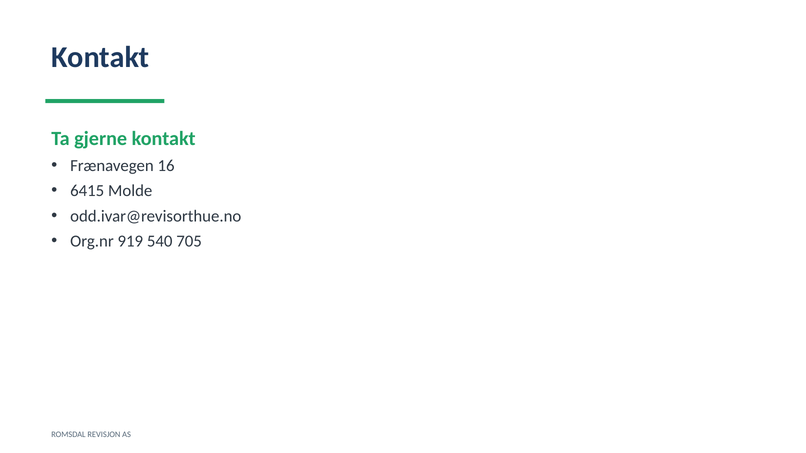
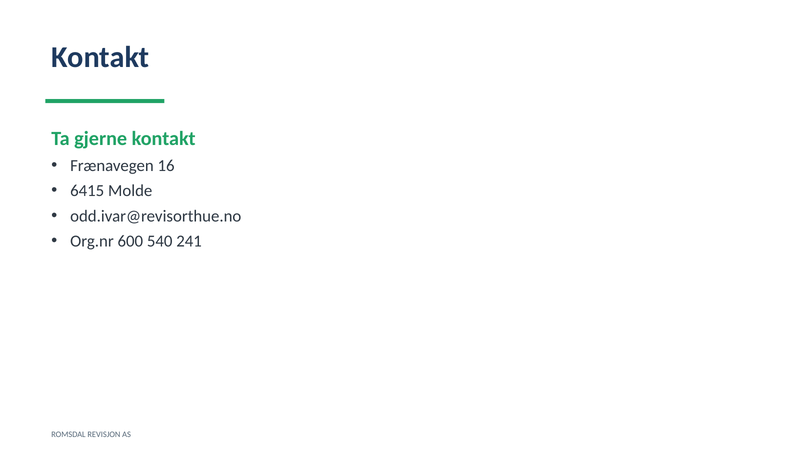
919: 919 -> 600 (130, 241)
705: 705 -> 241 (189, 241)
